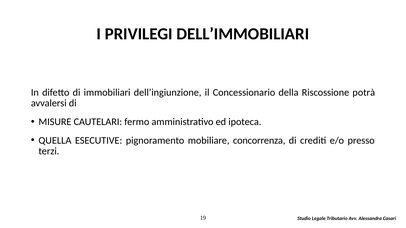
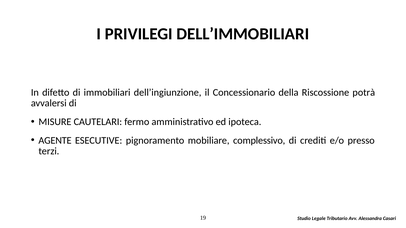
QUELLA: QUELLA -> AGENTE (55, 141)
concorrenza: concorrenza -> complessivo (259, 141)
